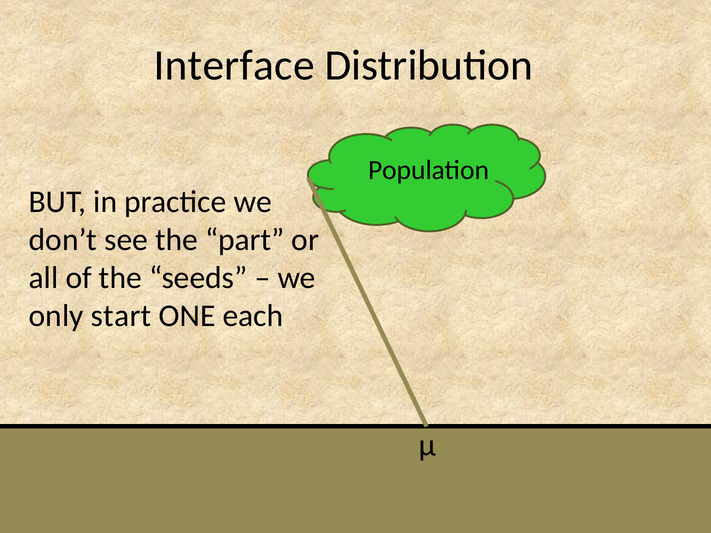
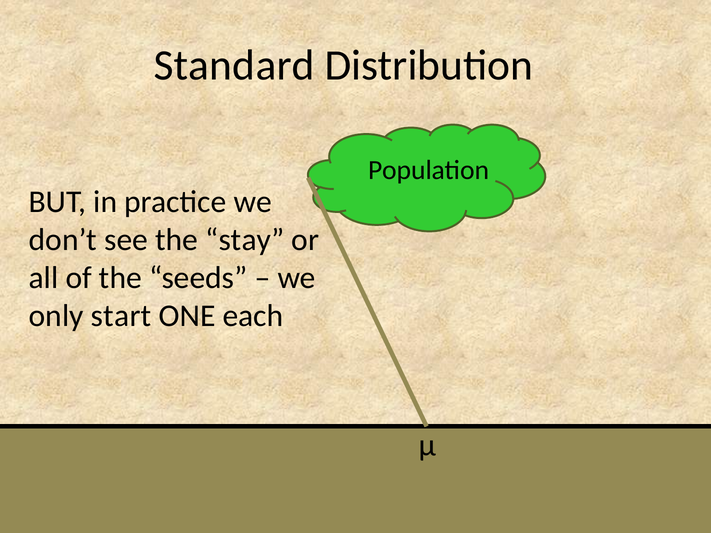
Interface: Interface -> Standard (234, 65)
part: part -> stay (245, 240)
